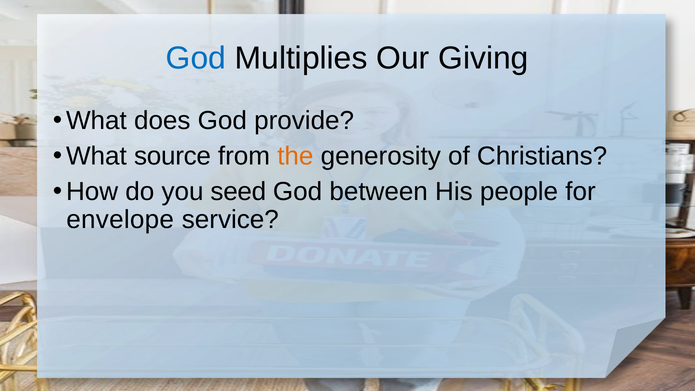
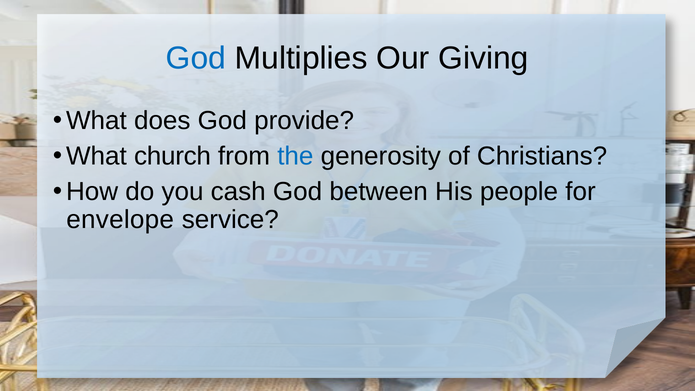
source: source -> church (173, 156)
the colour: orange -> blue (295, 156)
seed: seed -> cash (238, 191)
